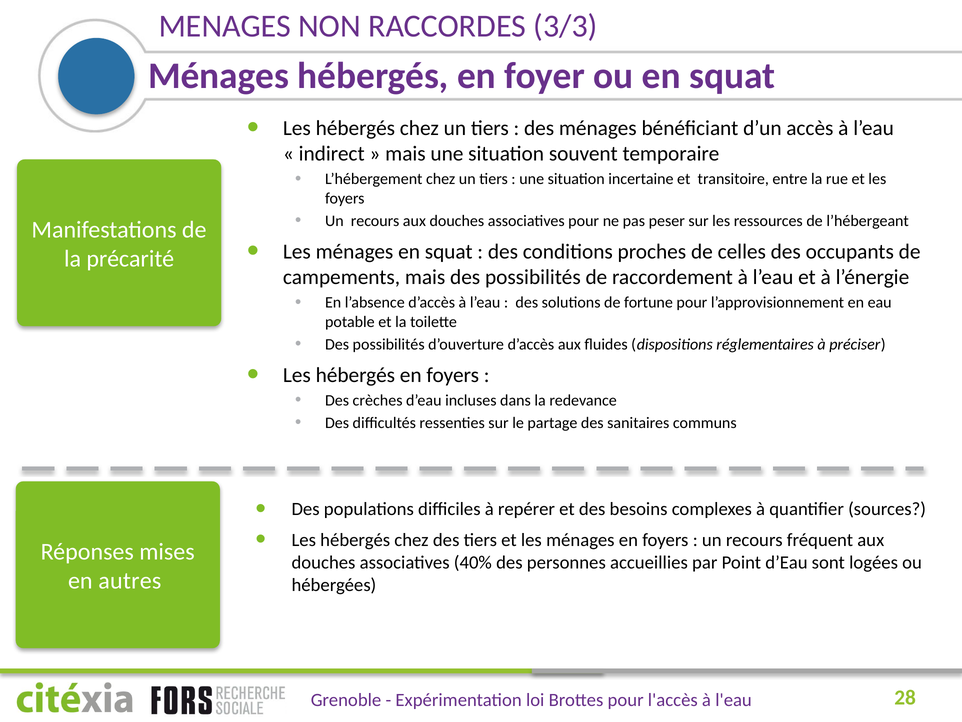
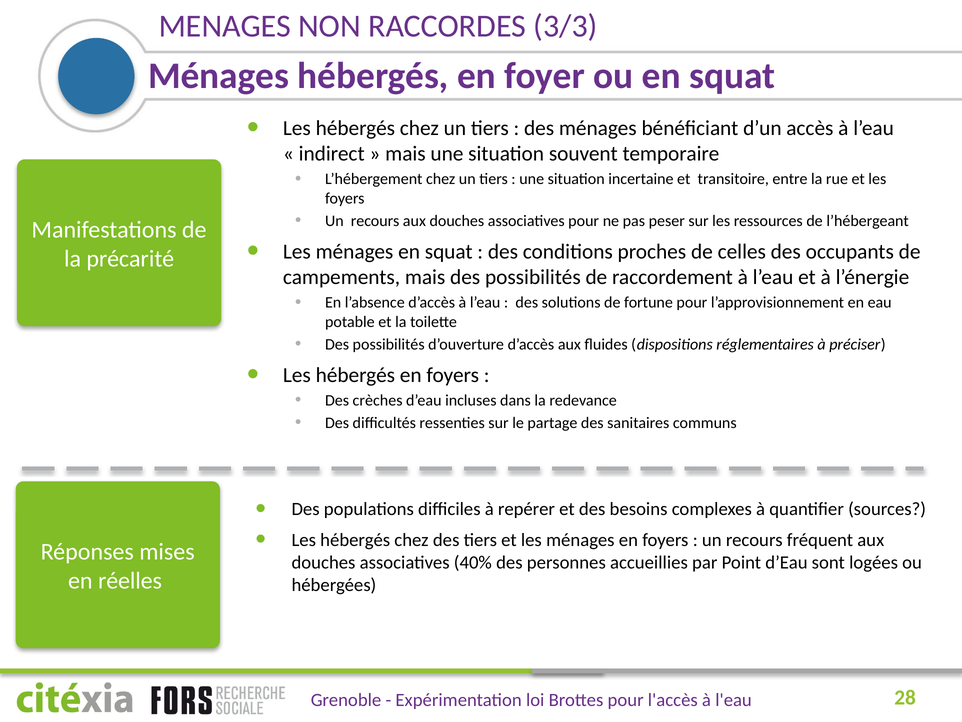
autres: autres -> réelles (130, 580)
